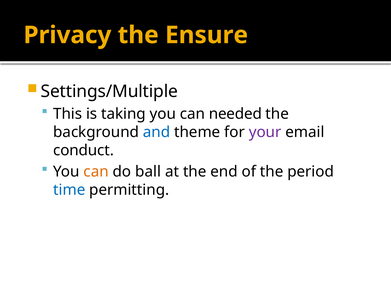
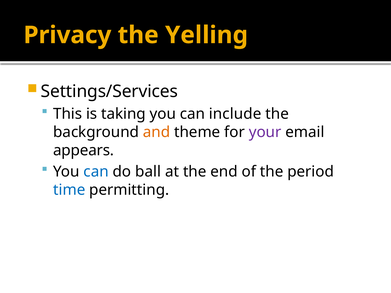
Ensure: Ensure -> Yelling (207, 35)
Settings/Multiple: Settings/Multiple -> Settings/Services (109, 91)
needed: needed -> include (235, 114)
and colour: blue -> orange (157, 132)
conduct: conduct -> appears (84, 150)
can colour: orange -> blue (96, 172)
